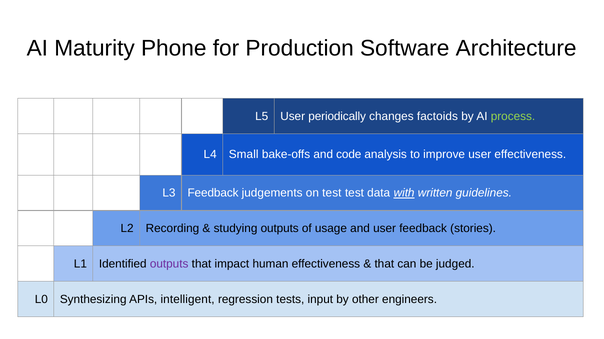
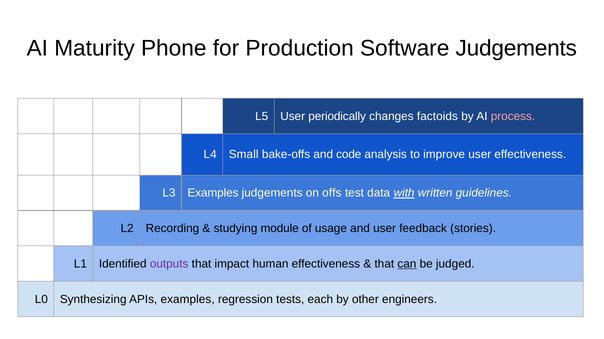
Software Architecture: Architecture -> Judgements (516, 48)
process colour: light green -> pink (513, 116)
L3 Feedback: Feedback -> Examples (213, 193)
on test: test -> offs (332, 193)
studying outputs: outputs -> module (280, 229)
can underline: none -> present (407, 264)
APIs intelligent: intelligent -> examples (188, 300)
input: input -> each (320, 300)
